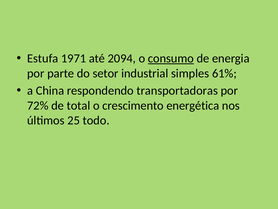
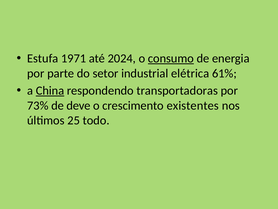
2094: 2094 -> 2024 (122, 58)
simples: simples -> elétrica (190, 73)
China underline: none -> present (50, 90)
72%: 72% -> 73% (38, 105)
total: total -> deve (79, 105)
energética: energética -> existentes (193, 105)
